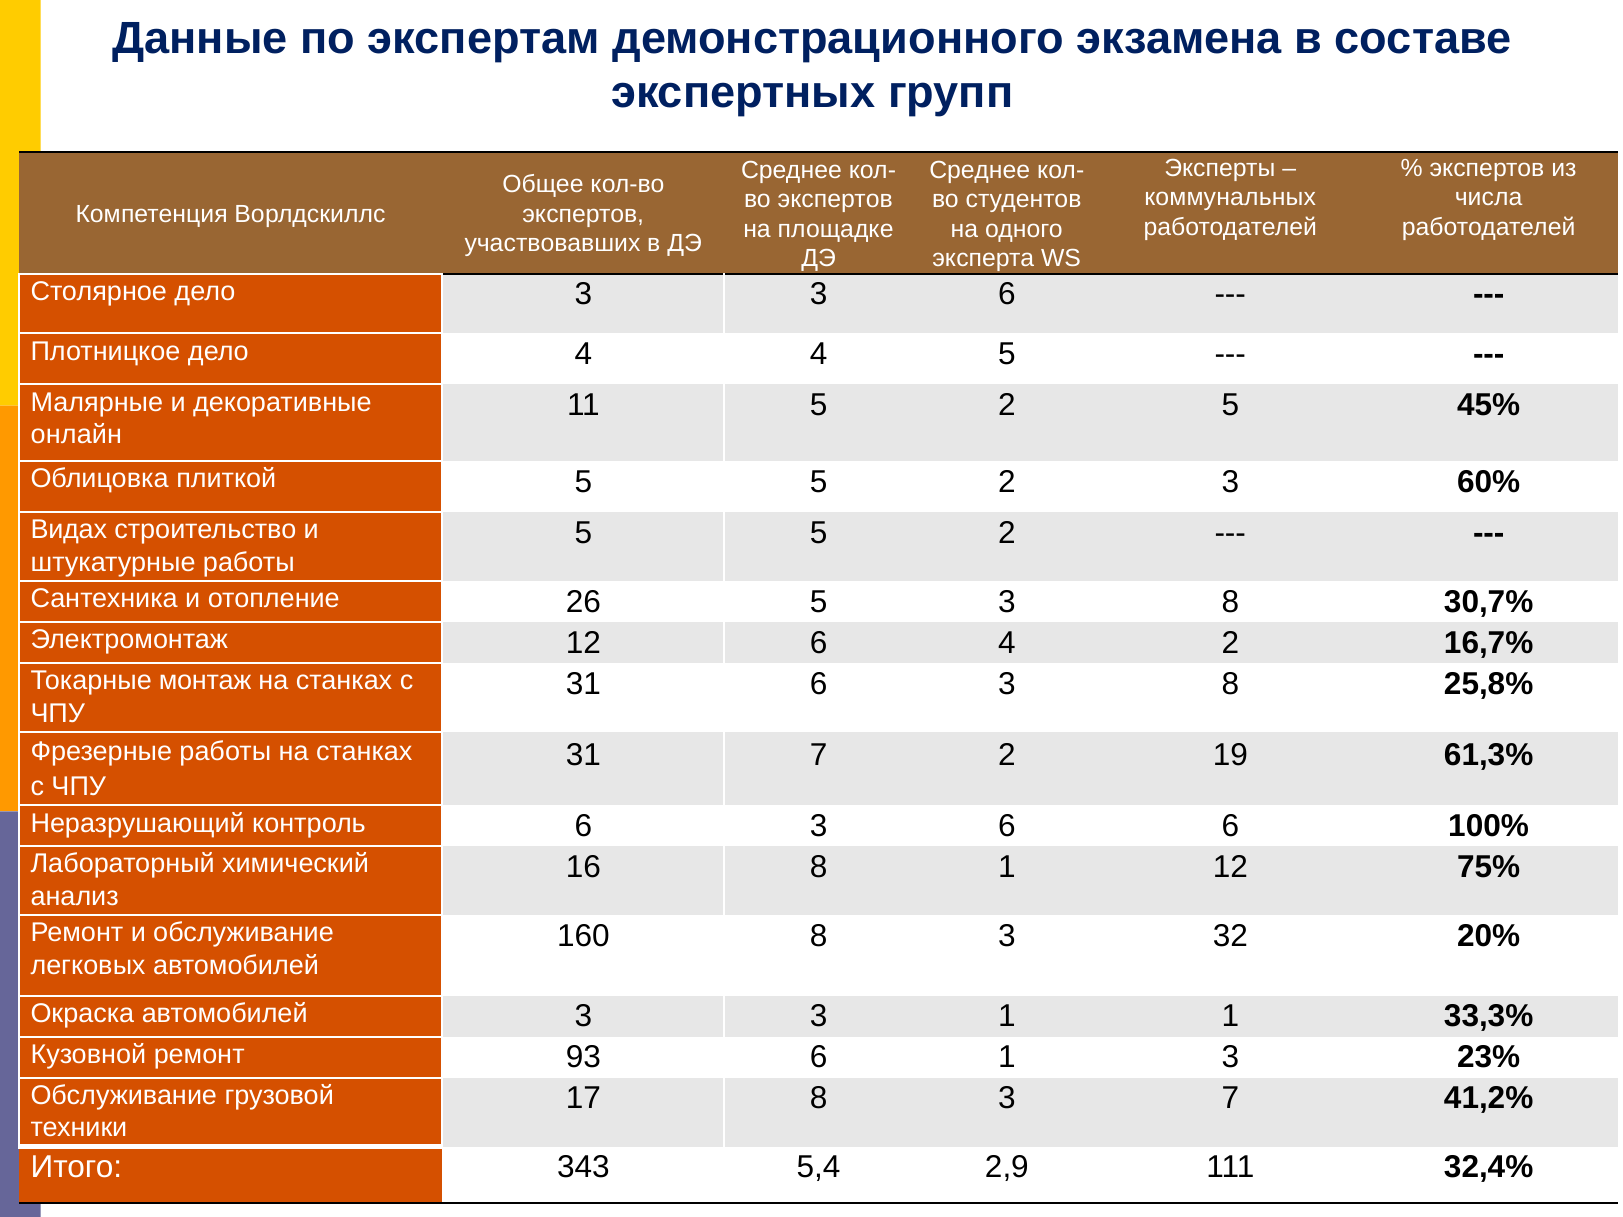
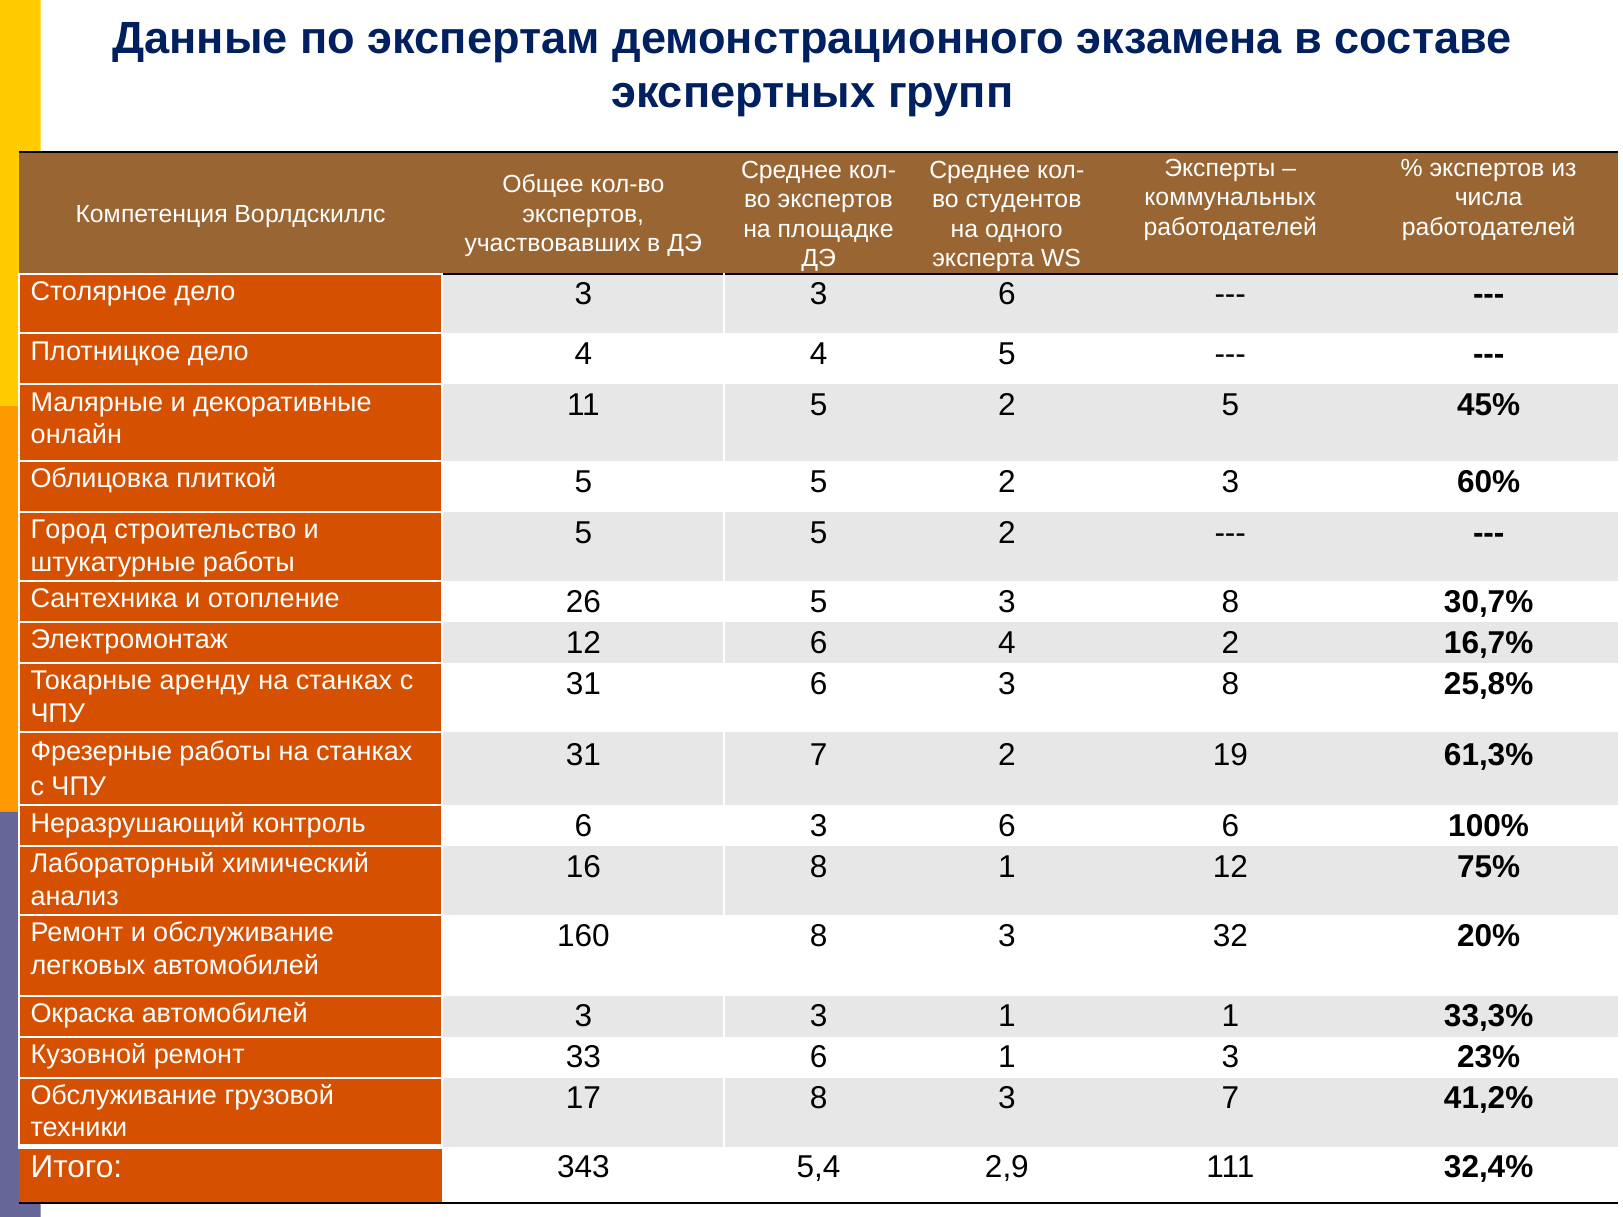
Видах: Видах -> Город (69, 530)
монтаж: монтаж -> аренду (205, 681)
93: 93 -> 33 (583, 1058)
